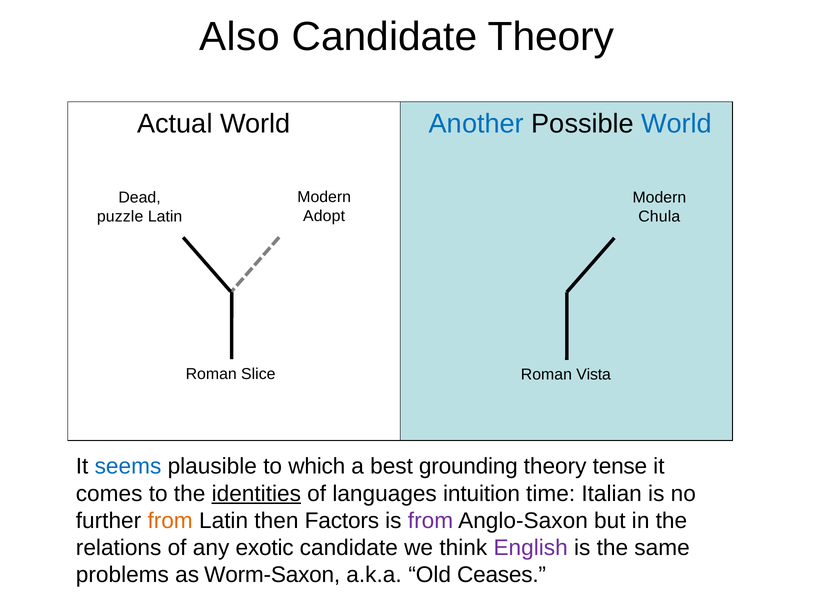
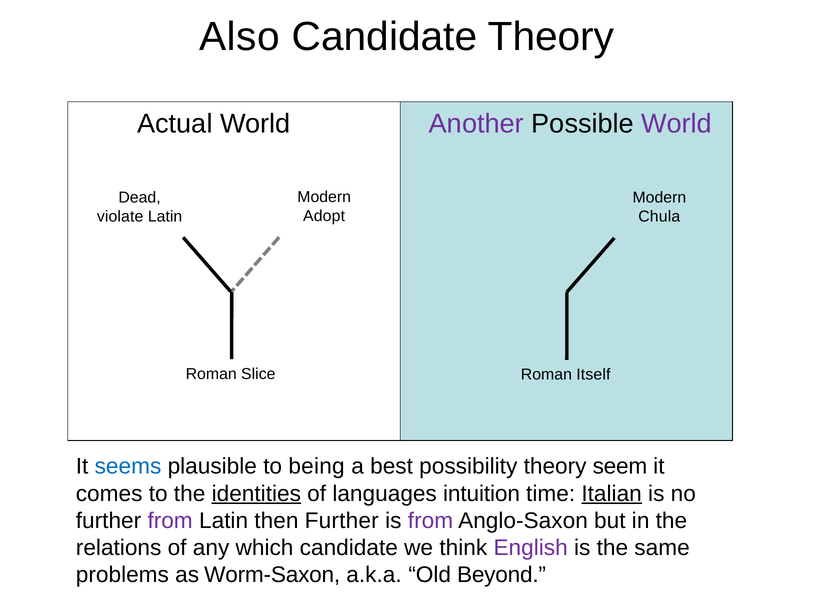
Another colour: blue -> purple (476, 124)
World colour: blue -> purple (677, 124)
puzzle: puzzle -> violate (120, 217)
Vista: Vista -> Itself (593, 375)
which: which -> being (317, 467)
grounding: grounding -> possibility (468, 467)
tense: tense -> seem (620, 467)
Italian underline: none -> present (612, 494)
from colour: orange -> purple (170, 521)
then Factors: Factors -> Further (342, 521)
exotic: exotic -> which (265, 548)
Ceases: Ceases -> Beyond (502, 575)
